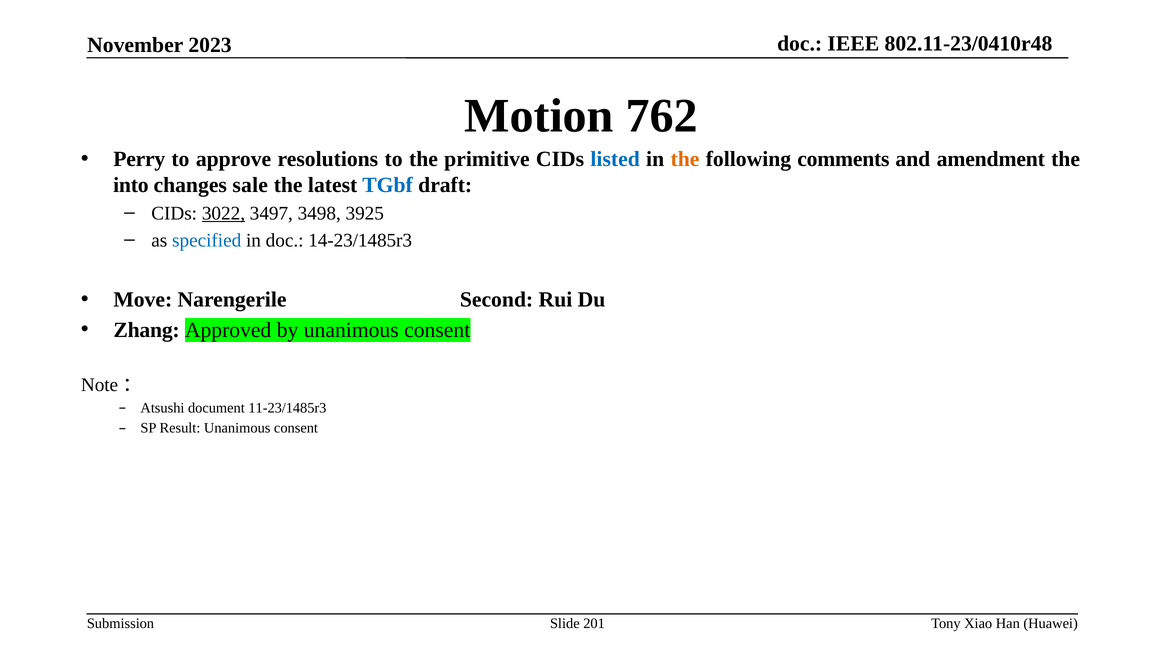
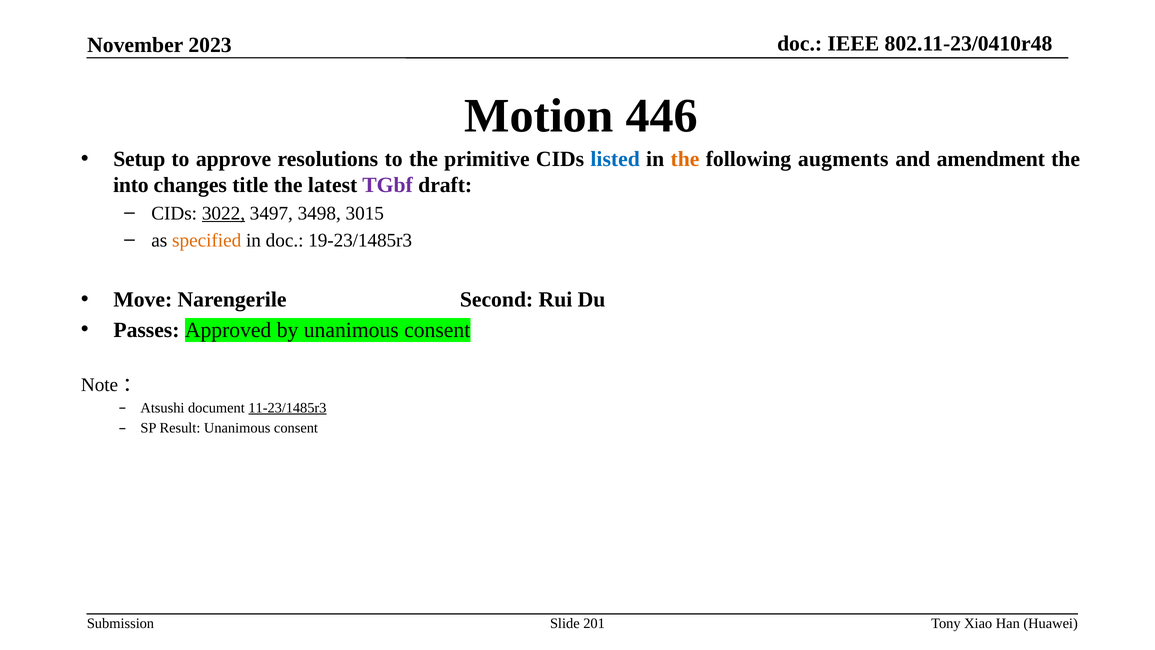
762: 762 -> 446 (662, 116)
Perry: Perry -> Setup (139, 159)
comments: comments -> augments (843, 159)
sale: sale -> title (250, 185)
TGbf colour: blue -> purple (388, 185)
3925: 3925 -> 3015 (365, 213)
specified colour: blue -> orange (207, 240)
14-23/1485r3: 14-23/1485r3 -> 19-23/1485r3 (360, 240)
Zhang: Zhang -> Passes (146, 330)
11-23/1485r3 underline: none -> present (287, 408)
